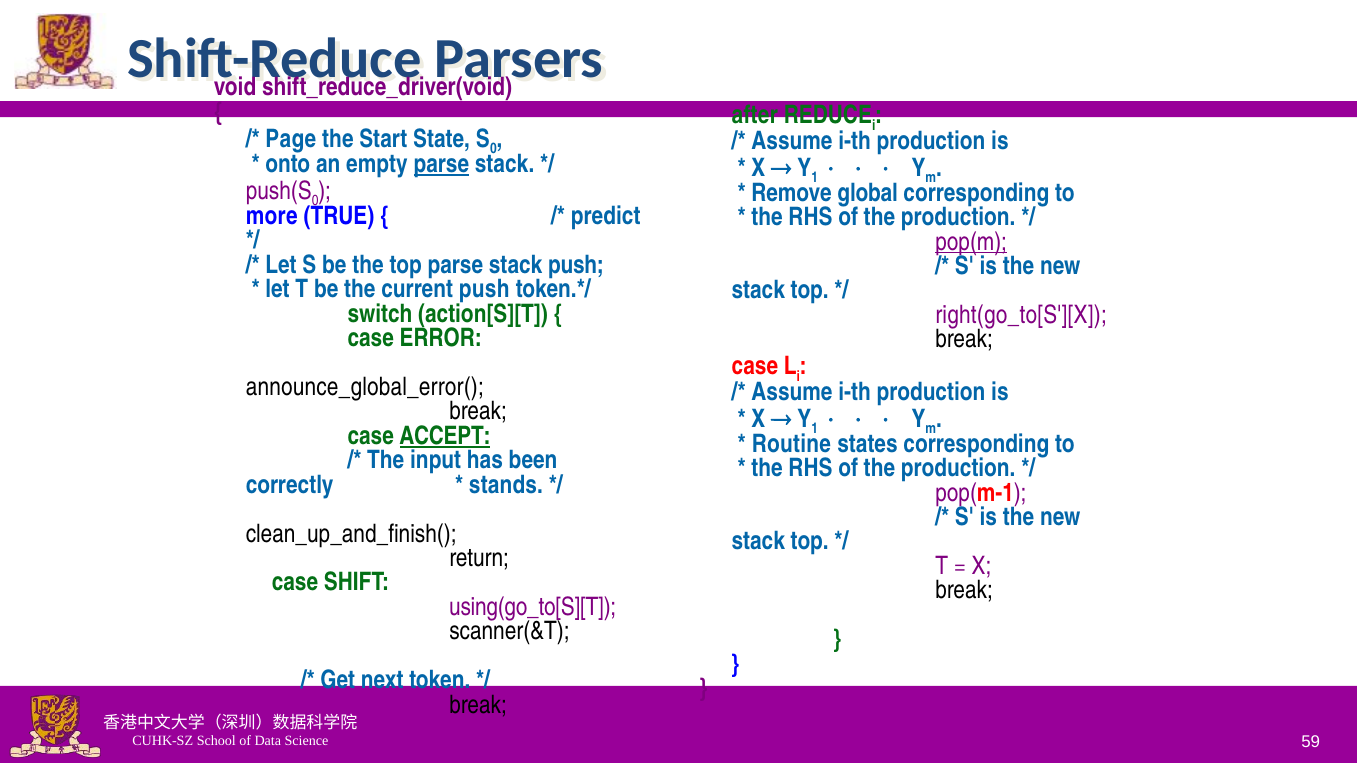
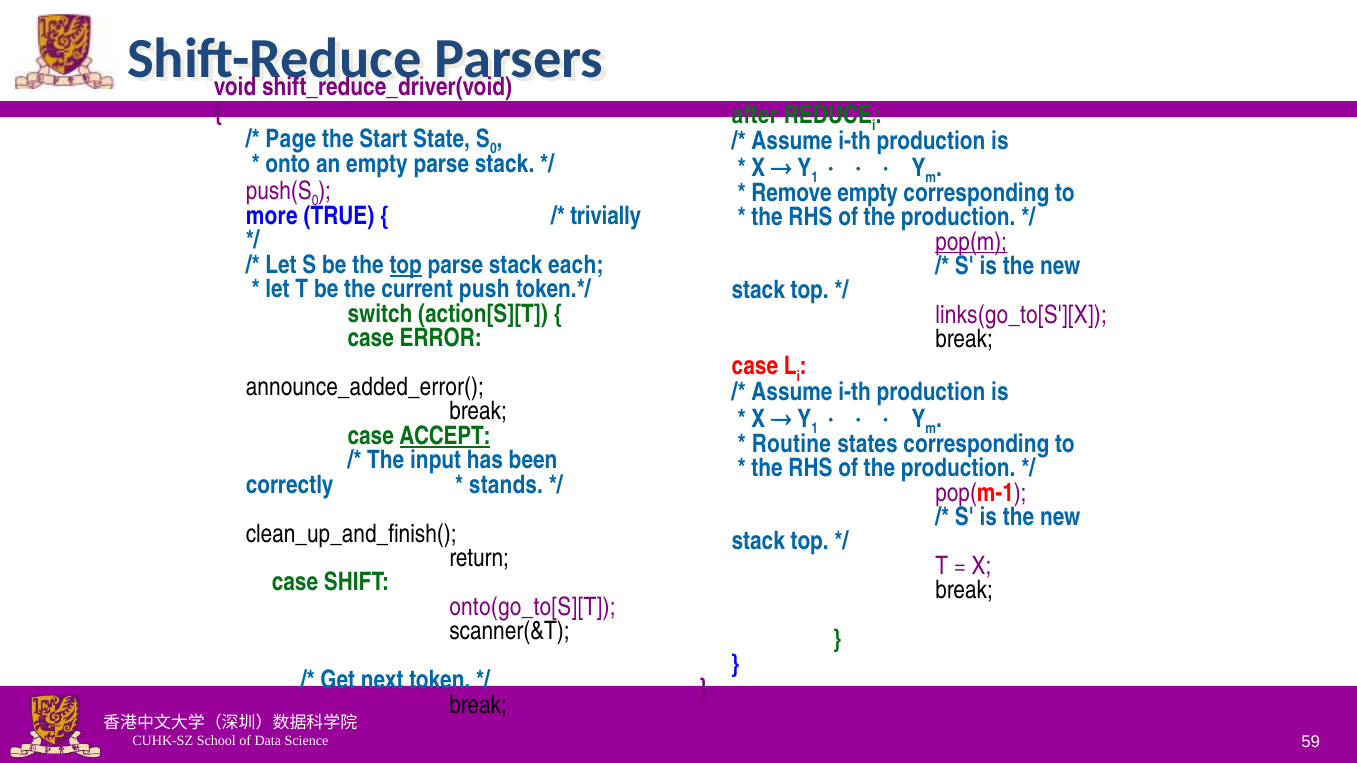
parse underline: present -> none (441, 164)
Remove global: global -> empty (868, 193)
predict: predict -> trivially (606, 216)
top underline: none -> present (406, 265)
stack push: push -> each (576, 265)
right(go_to[S'][X: right(go_to[S'][X -> links(go_to[S'][X (1021, 315)
announce_global_error(: announce_global_error( -> announce_added_error( (365, 387)
using(go_to[S][T: using(go_to[S][T -> onto(go_to[S][T (532, 607)
